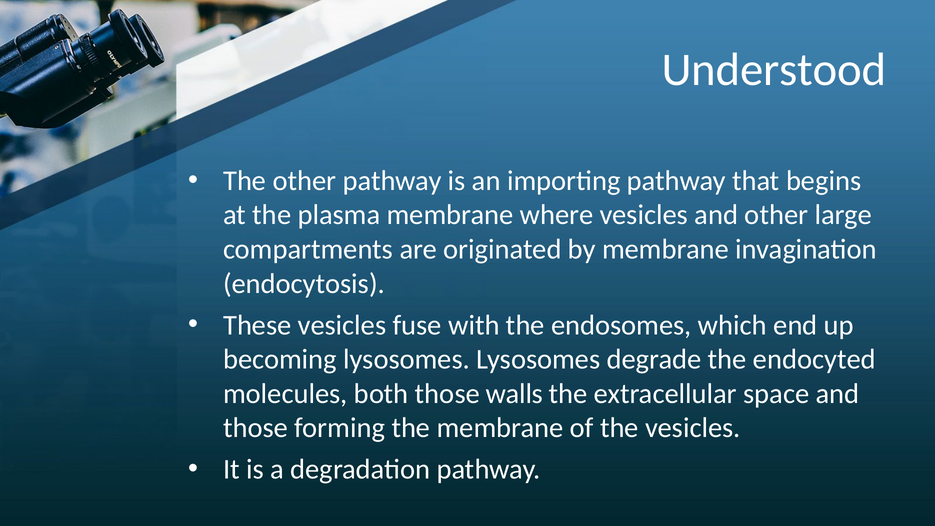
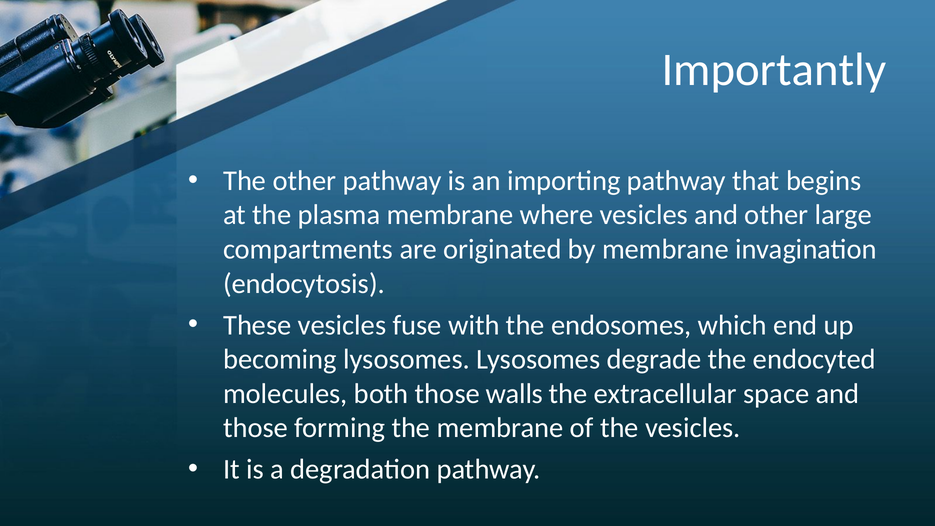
Understood: Understood -> Importantly (774, 70)
